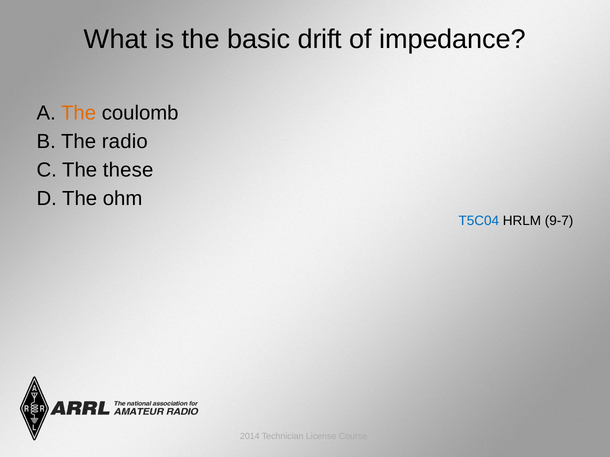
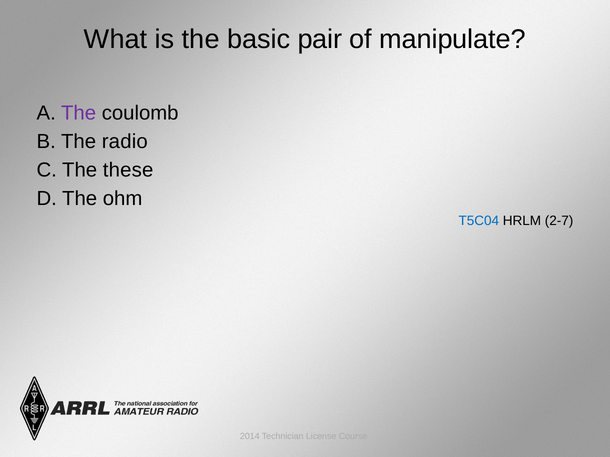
drift: drift -> pair (320, 40)
impedance: impedance -> manipulate (452, 40)
The colour: orange -> purple (79, 113)
9-7: 9-7 -> 2-7 (559, 221)
